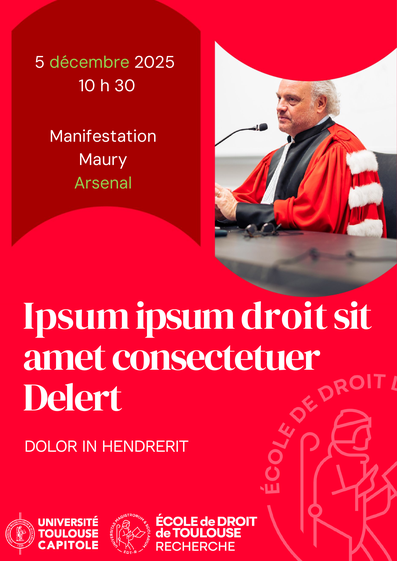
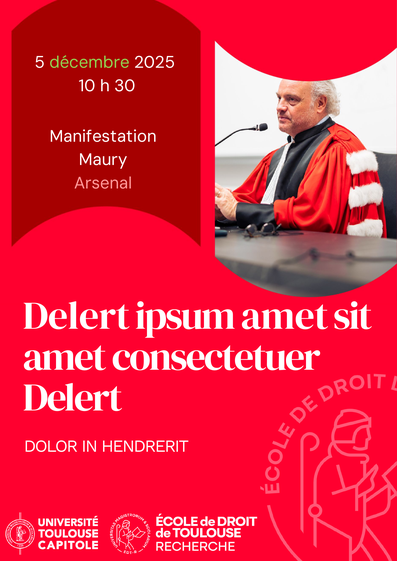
Arsenal colour: light green -> pink (103, 183)
Ipsum: Ipsum -> Delert (77, 316)
ipsum droit: droit -> amet (285, 316)
